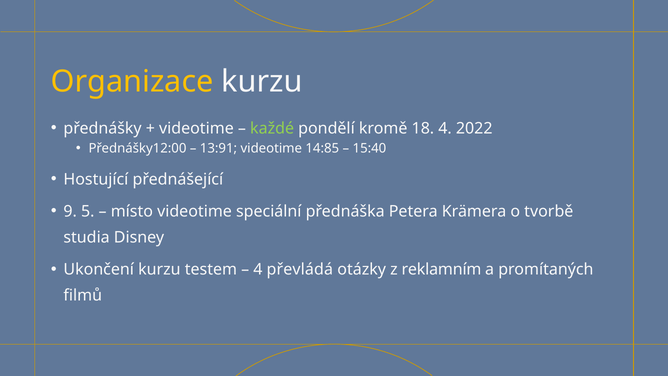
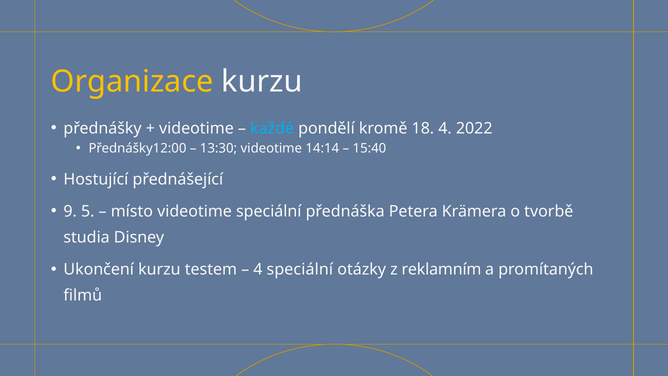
každé colour: light green -> light blue (272, 128)
13:91: 13:91 -> 13:30 (218, 149)
14:85: 14:85 -> 14:14 (322, 149)
4 převládá: převládá -> speciální (300, 269)
